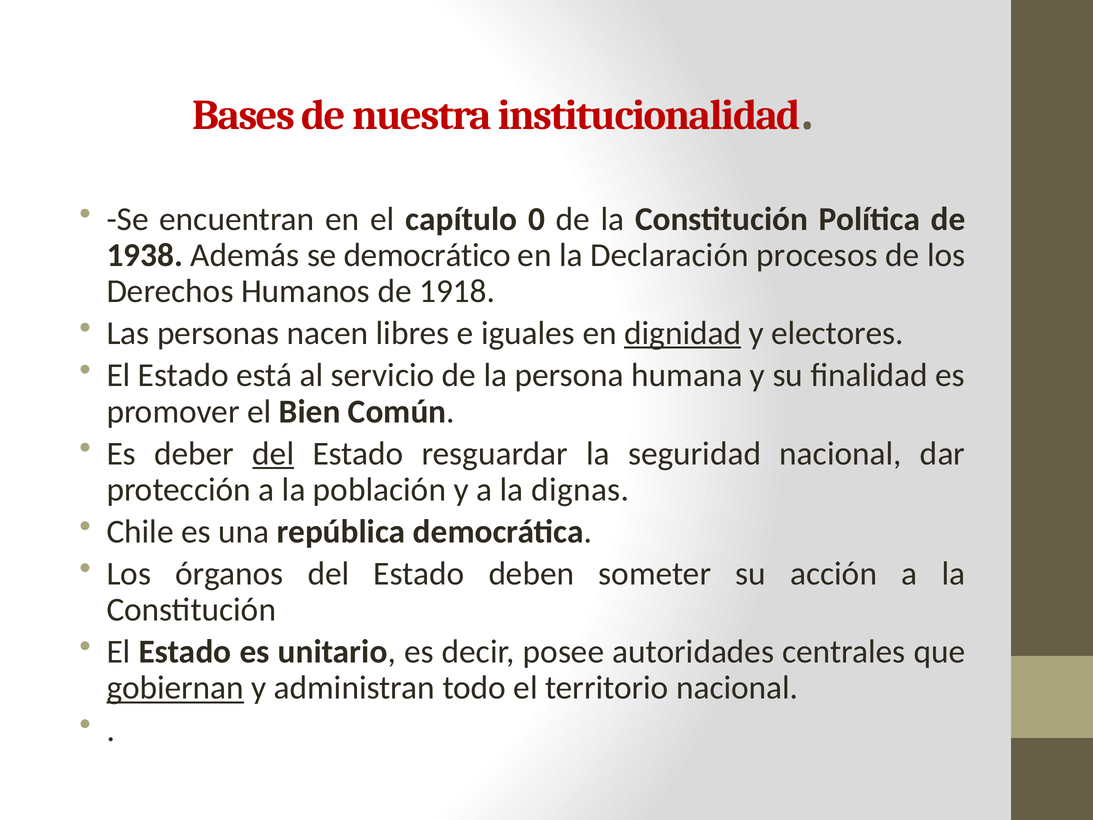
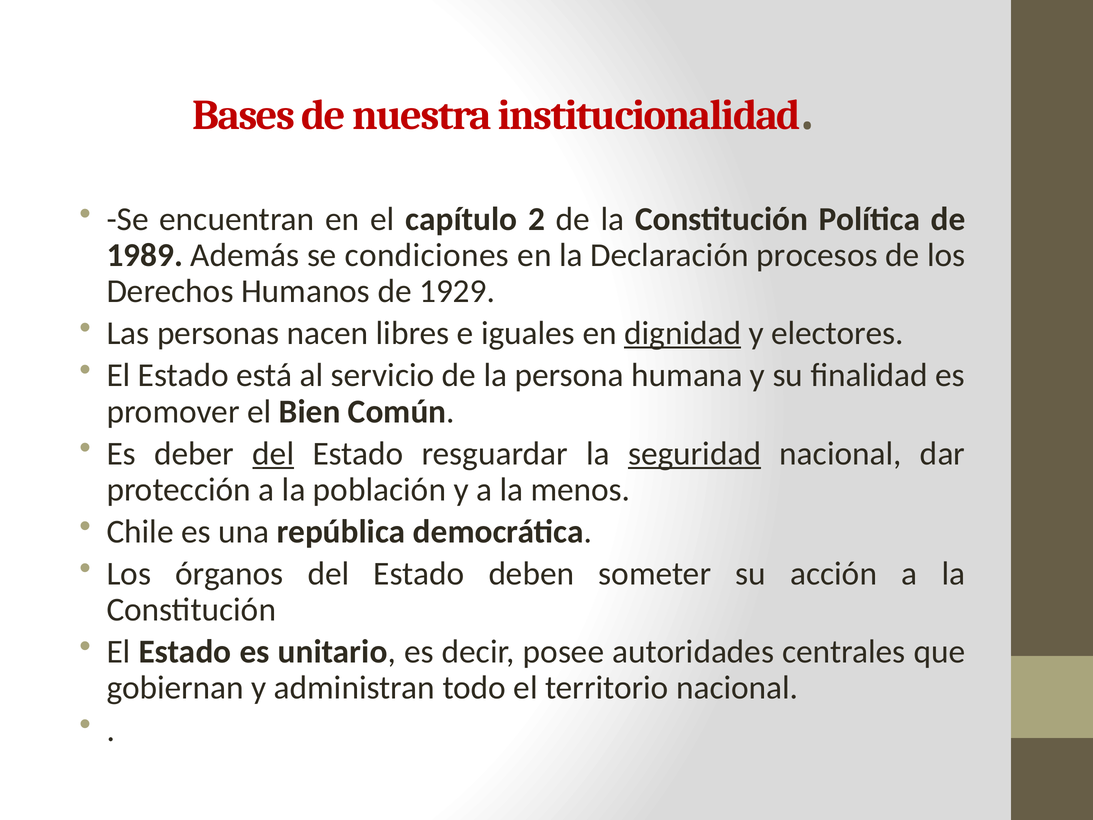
0: 0 -> 2 (537, 219)
1938: 1938 -> 1989 (145, 255)
democrático: democrático -> condiciones (427, 255)
1918: 1918 -> 1929 (457, 291)
seguridad underline: none -> present (695, 453)
dignas: dignas -> menos (580, 489)
gobiernan underline: present -> none (175, 688)
